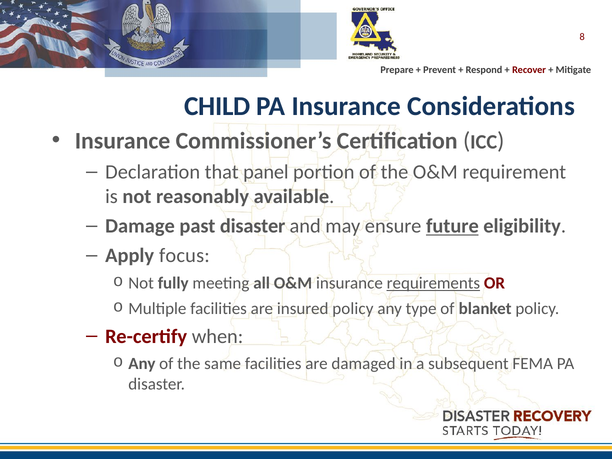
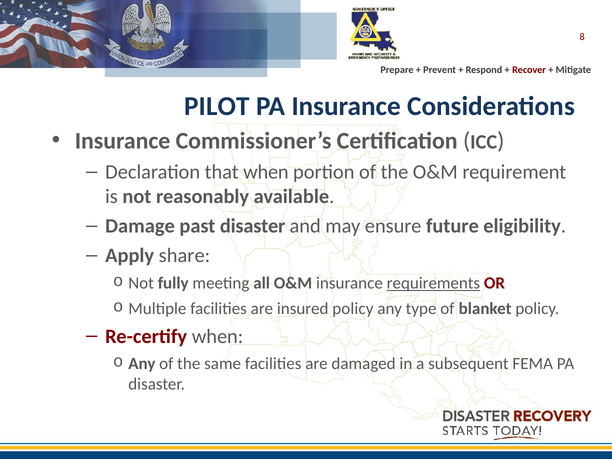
CHILD: CHILD -> PILOT (217, 106)
that panel: panel -> when (266, 172)
future underline: present -> none (452, 226)
focus: focus -> share (184, 256)
